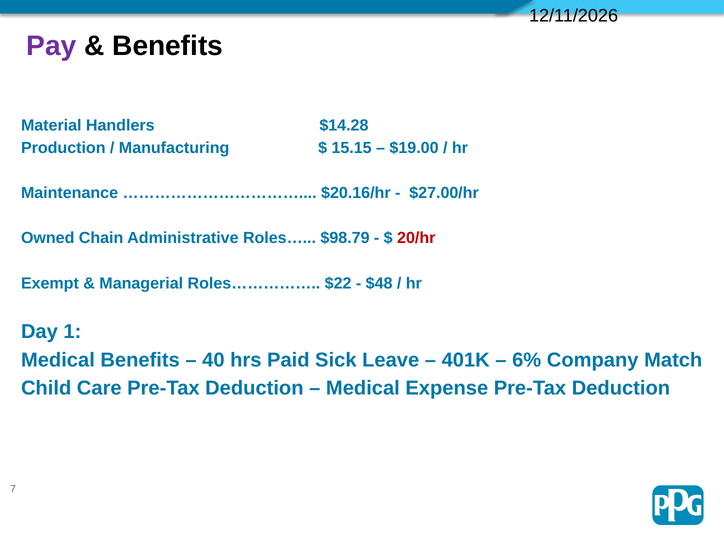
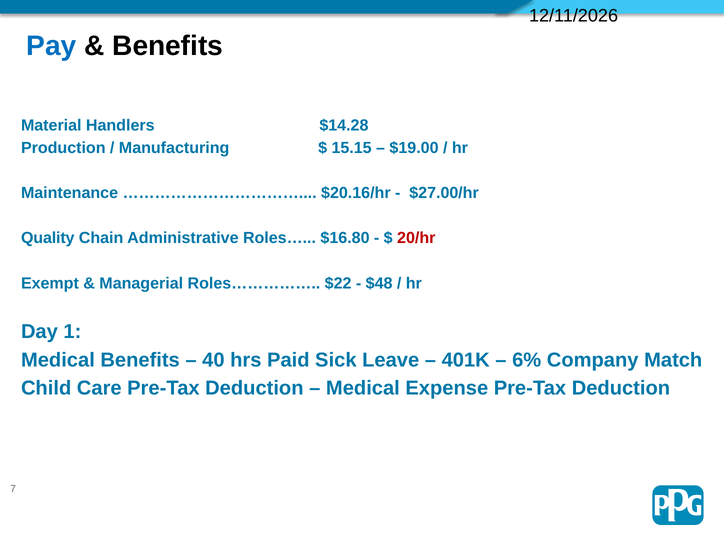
Pay colour: purple -> blue (51, 46)
Owned: Owned -> Quality (48, 238)
$98.79: $98.79 -> $16.80 (345, 238)
